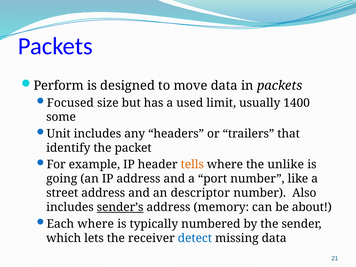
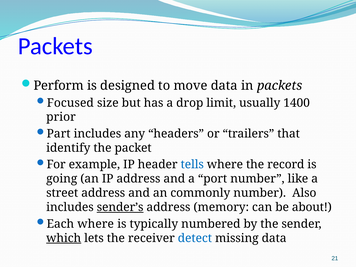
used: used -> drop (190, 103)
some: some -> prior (61, 117)
Unit: Unit -> Part (59, 134)
tells colour: orange -> blue (192, 165)
unlike: unlike -> record (286, 165)
descriptor: descriptor -> commonly (200, 193)
which underline: none -> present (64, 238)
